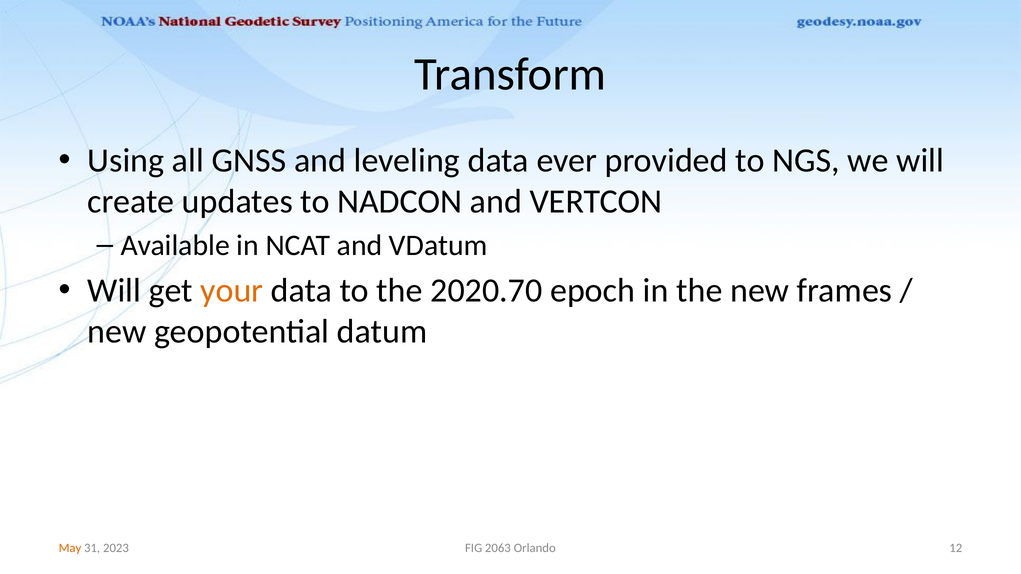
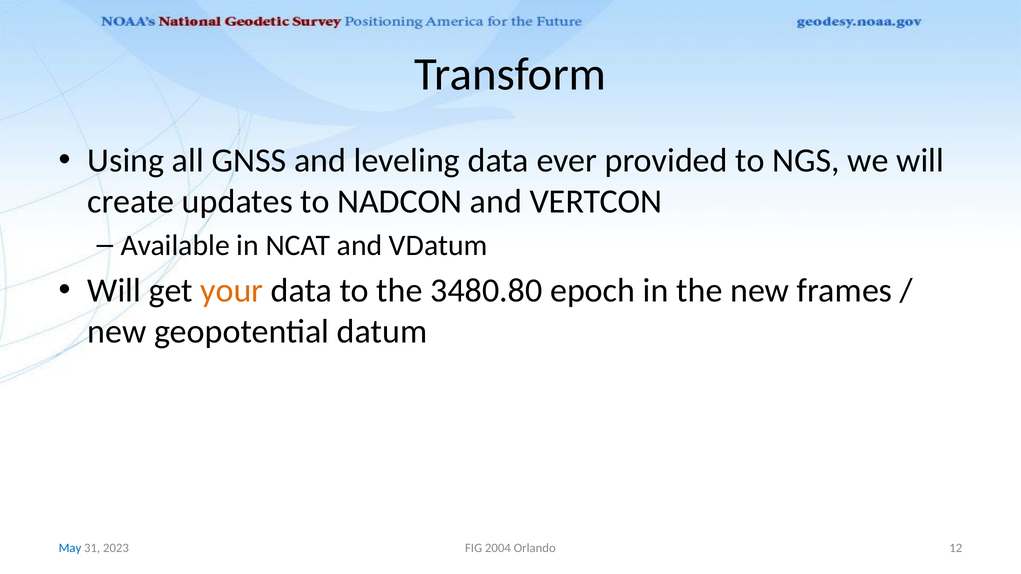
2020.70: 2020.70 -> 3480.80 (486, 291)
May colour: orange -> blue (70, 548)
2063: 2063 -> 2004 (498, 548)
